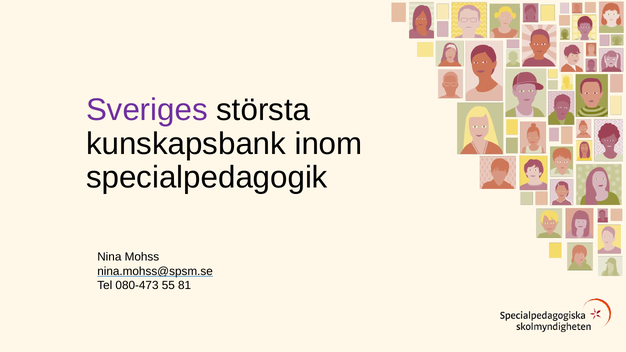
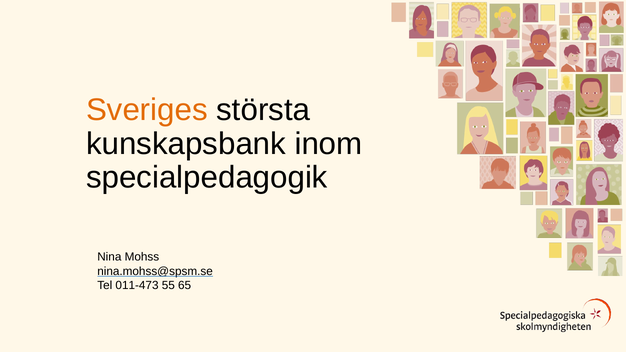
Sveriges colour: purple -> orange (147, 110)
080-473: 080-473 -> 011-473 (137, 285)
81: 81 -> 65 (185, 285)
